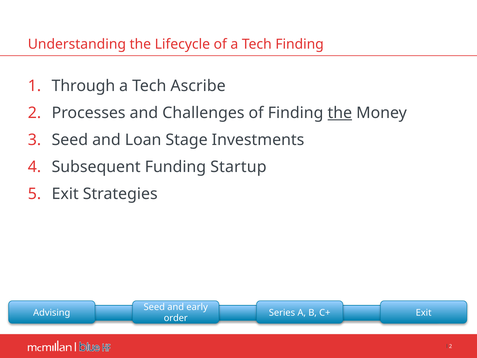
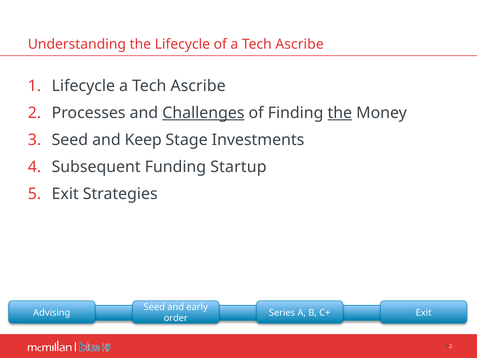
of a Tech Finding: Finding -> Ascribe (300, 44)
Through: Through -> Lifecycle (83, 86)
Challenges underline: none -> present (203, 113)
Loan: Loan -> Keep (143, 140)
